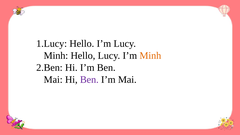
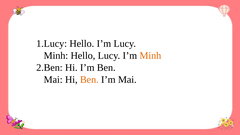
Ben colour: purple -> orange (89, 80)
